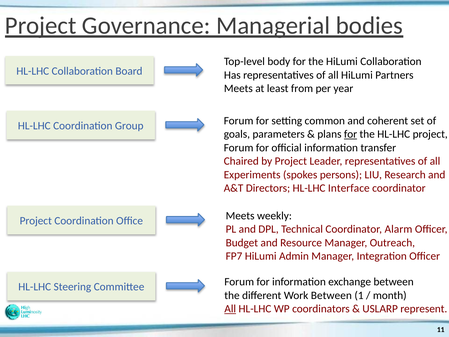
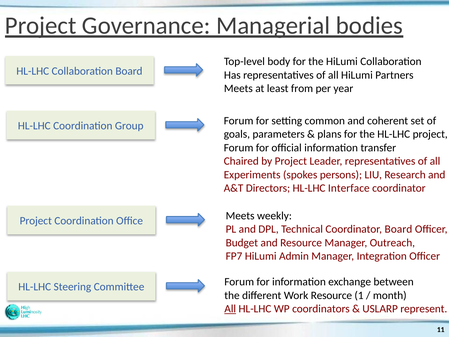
for underline: present -> none (351, 134)
Coordinator Alarm: Alarm -> Board (398, 229)
Work Between: Between -> Resource (331, 295)
